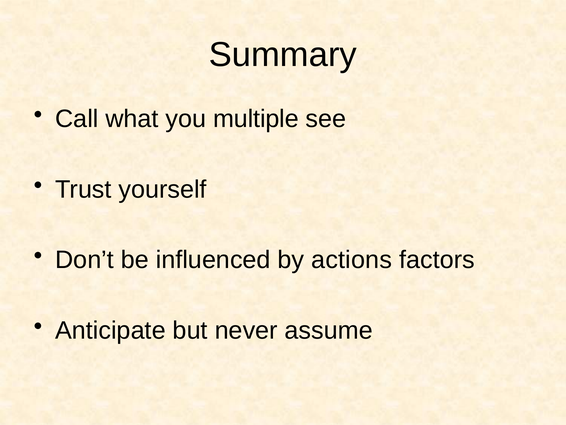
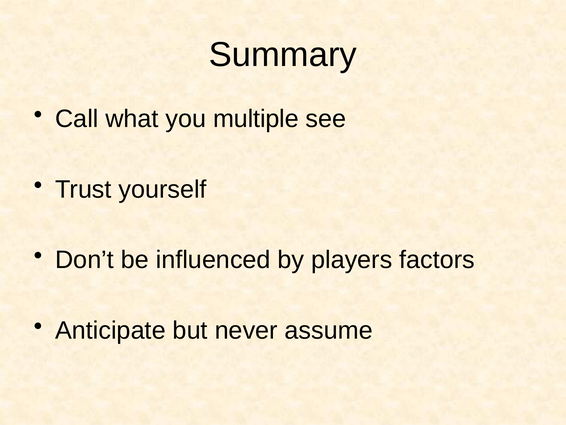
actions: actions -> players (352, 260)
